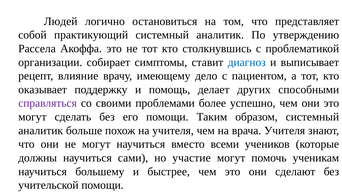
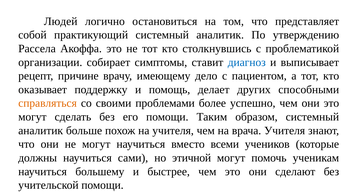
влияние: влияние -> причине (78, 76)
справляться colour: purple -> orange (48, 103)
участие: участие -> этичной (192, 158)
